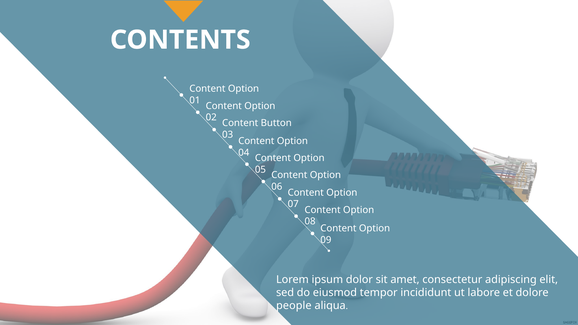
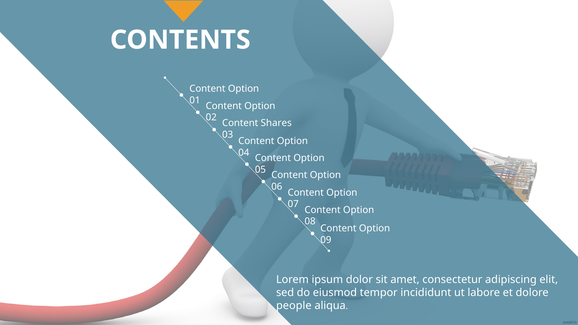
Button: Button -> Shares (276, 123)
